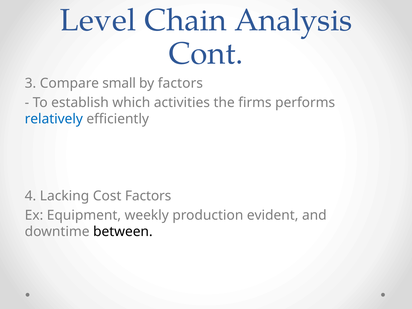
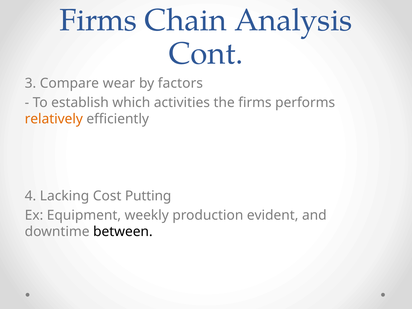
Level: Level -> Firms (98, 20)
small: small -> wear (119, 83)
relatively colour: blue -> orange (54, 119)
Cost Factors: Factors -> Putting (148, 196)
